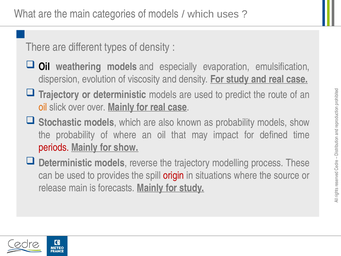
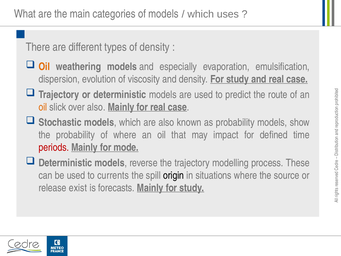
Oil colour: black -> orange (44, 67)
over over: over -> also (96, 107)
for show: show -> mode (126, 147)
provides: provides -> currents (113, 175)
origin colour: red -> black (174, 175)
release main: main -> exist (78, 188)
